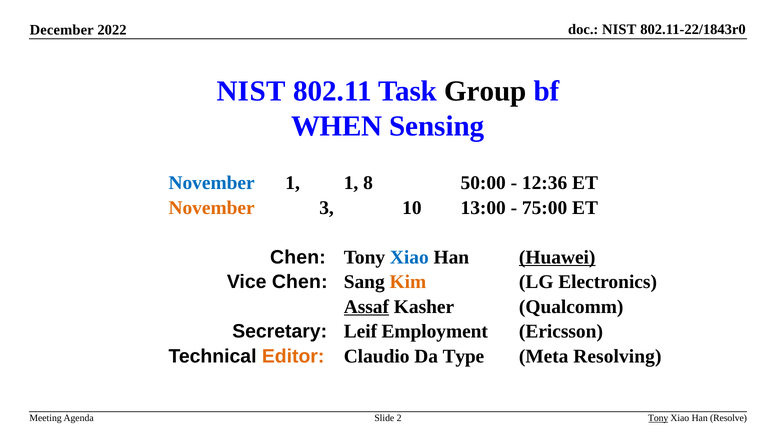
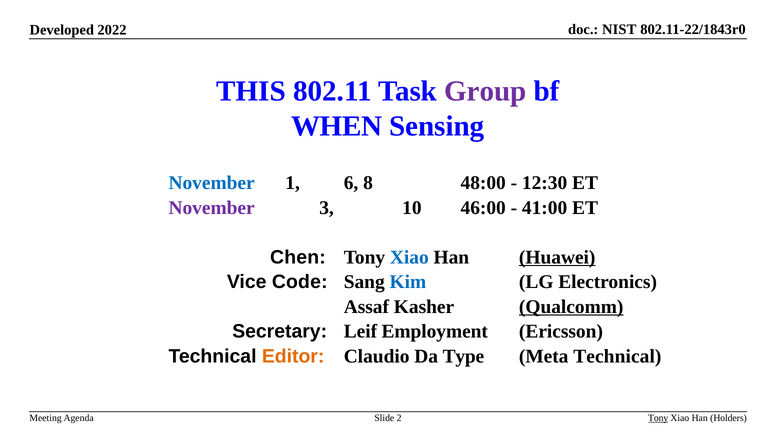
December: December -> Developed (62, 30)
NIST: NIST -> THIS (251, 91)
Group colour: black -> purple (485, 91)
1 1: 1 -> 6 (351, 183)
50:00: 50:00 -> 48:00 (483, 183)
12:36: 12:36 -> 12:30 (545, 183)
November colour: orange -> purple (212, 208)
13:00: 13:00 -> 46:00 (483, 208)
75:00: 75:00 -> 41:00 (545, 208)
Vice Chen: Chen -> Code (300, 282)
Kim colour: orange -> blue (408, 282)
Assaf underline: present -> none (366, 307)
Qualcomm underline: none -> present (571, 307)
Meta Resolving: Resolving -> Technical (617, 357)
Resolve: Resolve -> Holders (729, 419)
